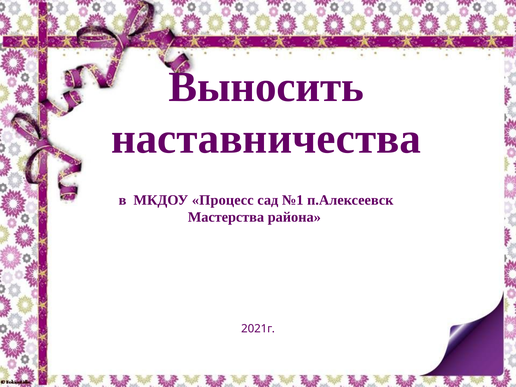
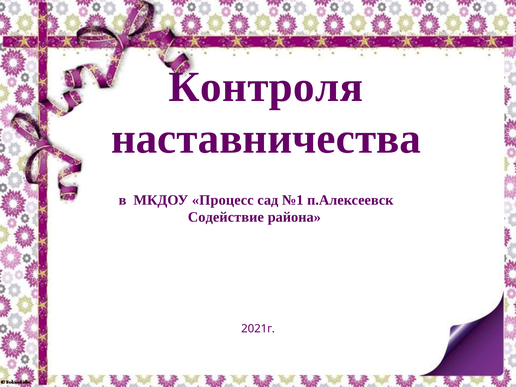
Выносить: Выносить -> Контроля (266, 87)
Мастерства: Мастерства -> Содействие (226, 217)
